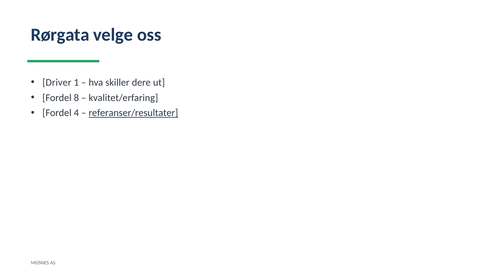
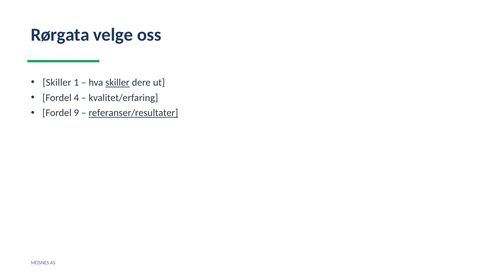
Driver: Driver -> Skiller (57, 82)
skiller underline: none -> present (117, 82)
8: 8 -> 4 (76, 98)
4: 4 -> 9 (76, 113)
